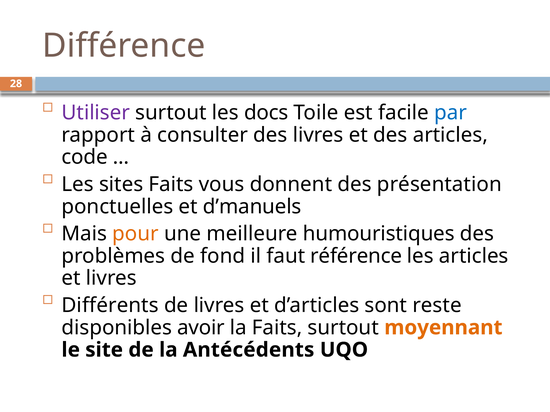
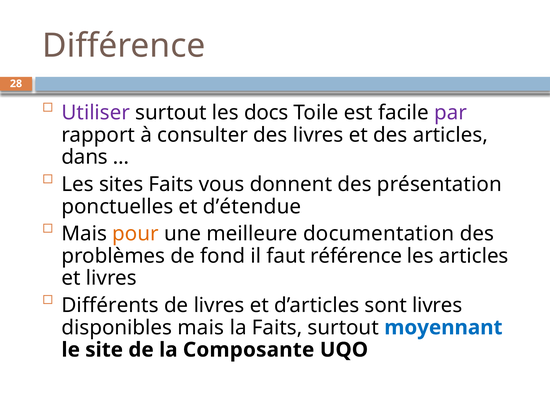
par colour: blue -> purple (451, 113)
code: code -> dans (85, 157)
d’manuels: d’manuels -> d’étendue (252, 207)
humouristiques: humouristiques -> documentation (379, 234)
sont reste: reste -> livres (437, 306)
disponibles avoir: avoir -> mais (201, 328)
moyennant colour: orange -> blue (443, 328)
Antécédents: Antécédents -> Composante (249, 350)
